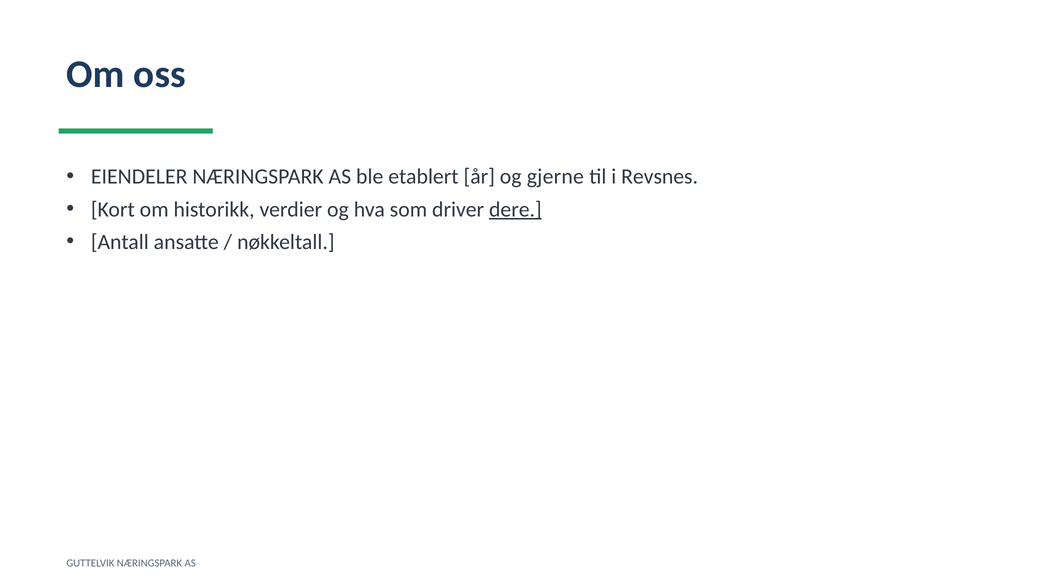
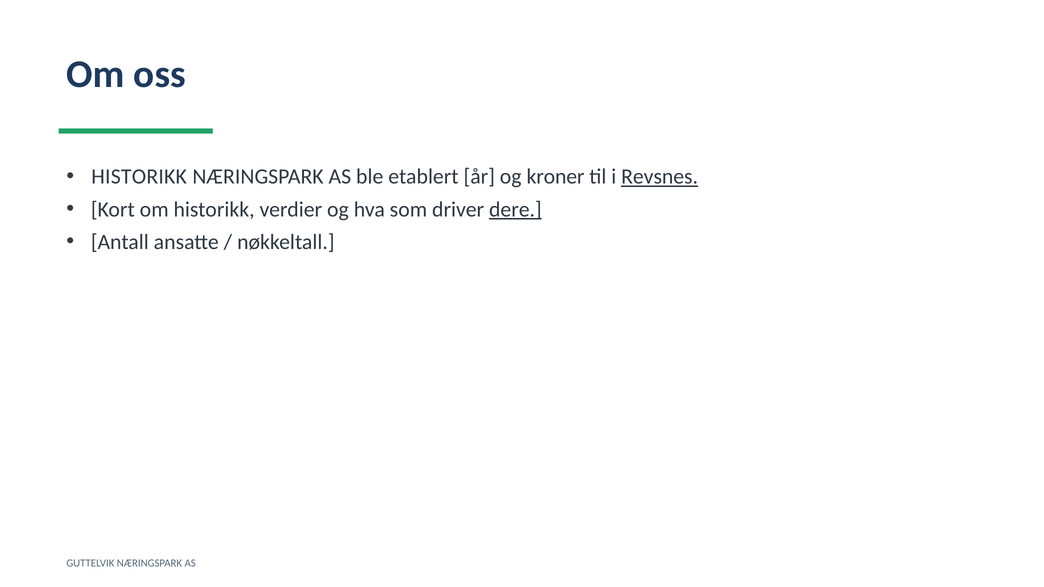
EIENDELER: EIENDELER -> HISTORIKK (139, 177)
gjerne: gjerne -> kroner (556, 177)
Revsnes underline: none -> present (660, 177)
